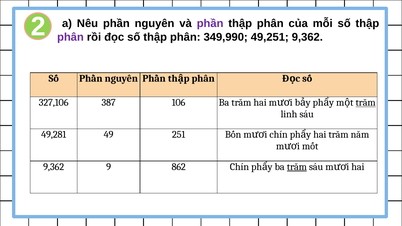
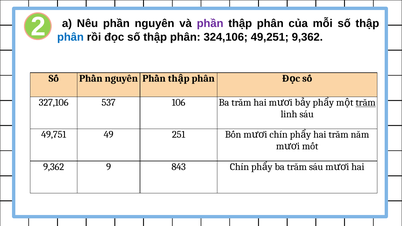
phân colour: purple -> blue (70, 37)
349,990: 349,990 -> 324,106 (226, 37)
387: 387 -> 537 (109, 103)
49,281: 49,281 -> 49,751 (54, 135)
862: 862 -> 843 (179, 167)
trăm underline: present -> none (297, 167)
